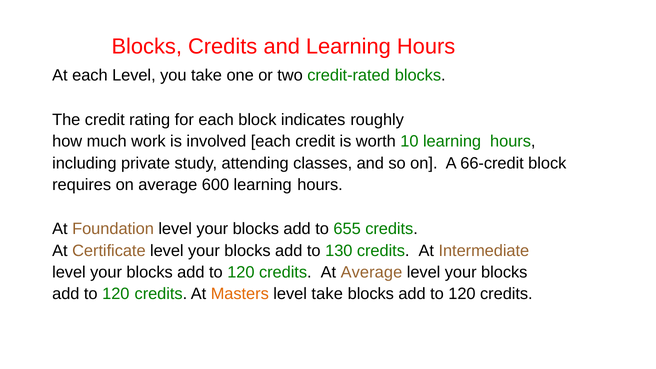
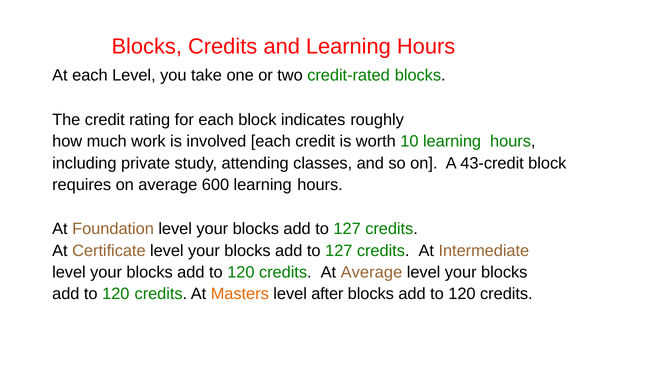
66-credit: 66-credit -> 43-credit (492, 163)
655: 655 -> 127 (347, 229)
130: 130 -> 127 (339, 251)
level take: take -> after (327, 294)
